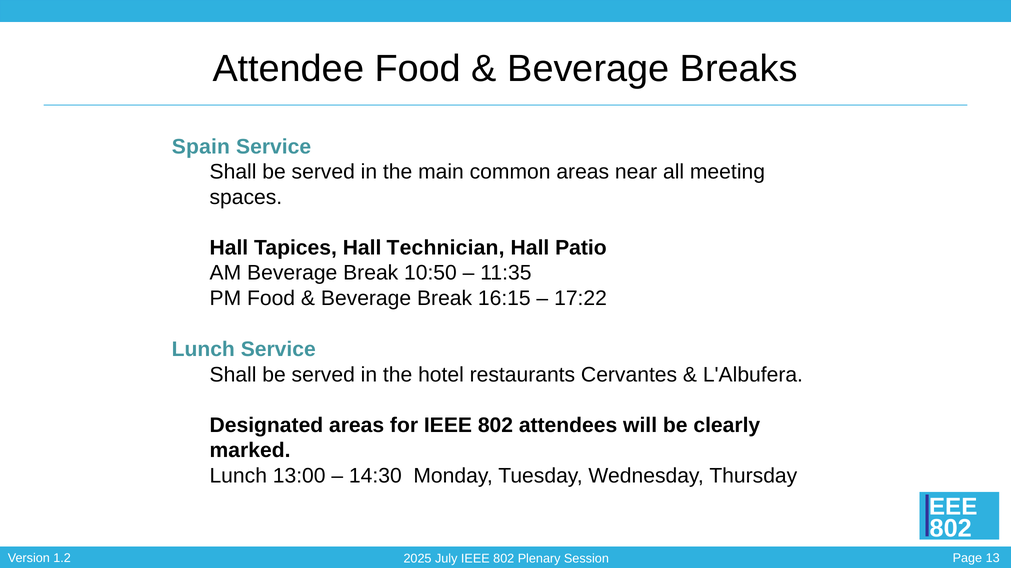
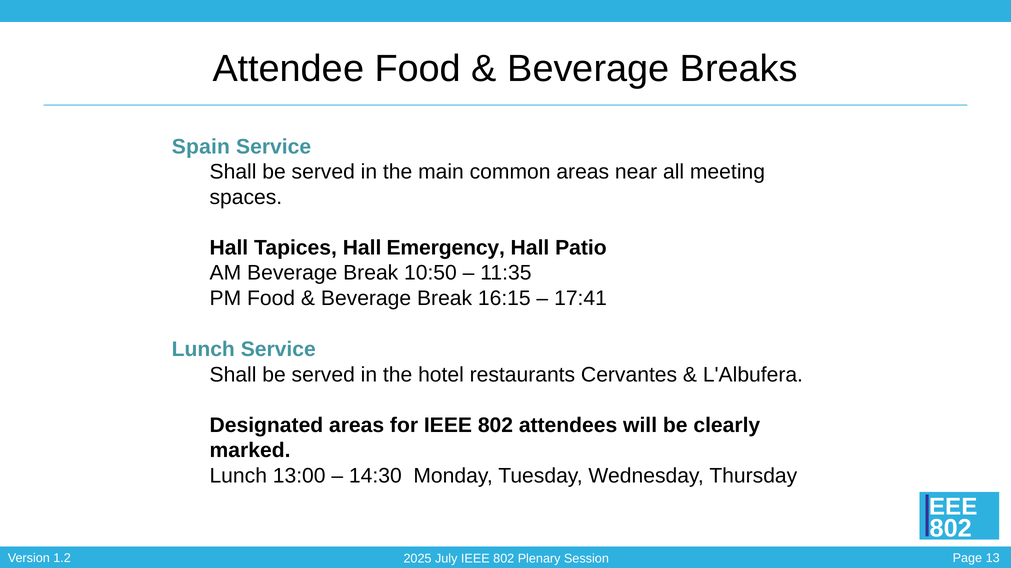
Technician: Technician -> Emergency (446, 248)
17:22: 17:22 -> 17:41 (581, 299)
